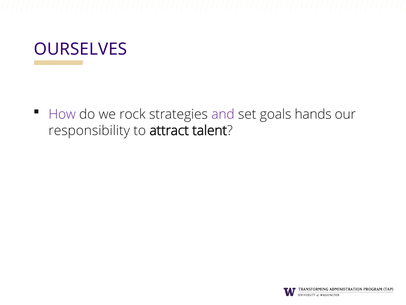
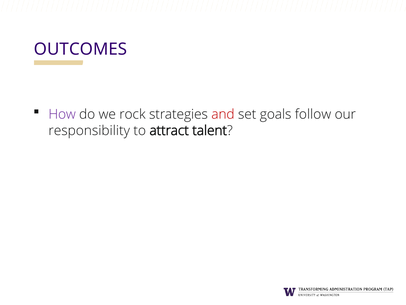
OURSELVES: OURSELVES -> OUTCOMES (81, 49)
and colour: purple -> red (223, 114)
hands: hands -> follow (313, 114)
